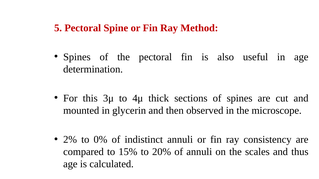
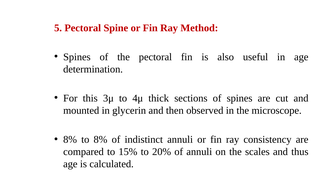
2%: 2% -> 8% (70, 140)
to 0%: 0% -> 8% (100, 140)
